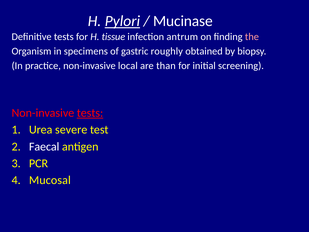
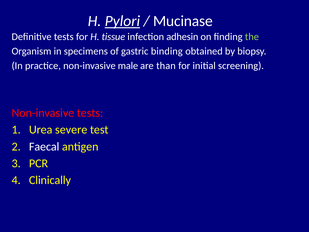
antrum: antrum -> adhesin (182, 37)
the colour: pink -> light green (252, 37)
roughly: roughly -> binding (167, 51)
local: local -> male (128, 66)
tests underline: present -> none (90, 113)
Mucosal: Mucosal -> Clinically (50, 180)
